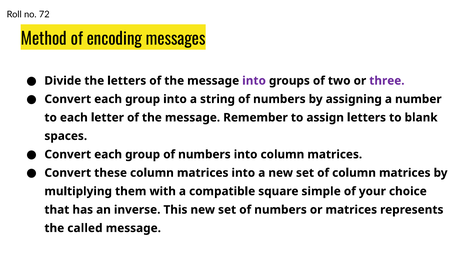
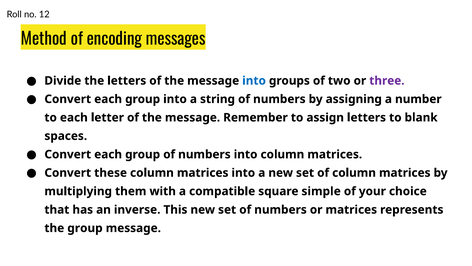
72: 72 -> 12 (44, 14)
into colour: purple -> blue (254, 81)
the called: called -> group (85, 228)
